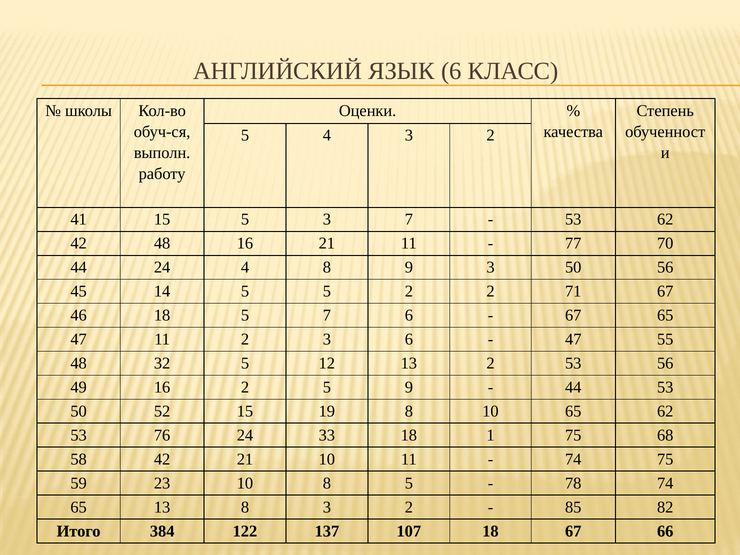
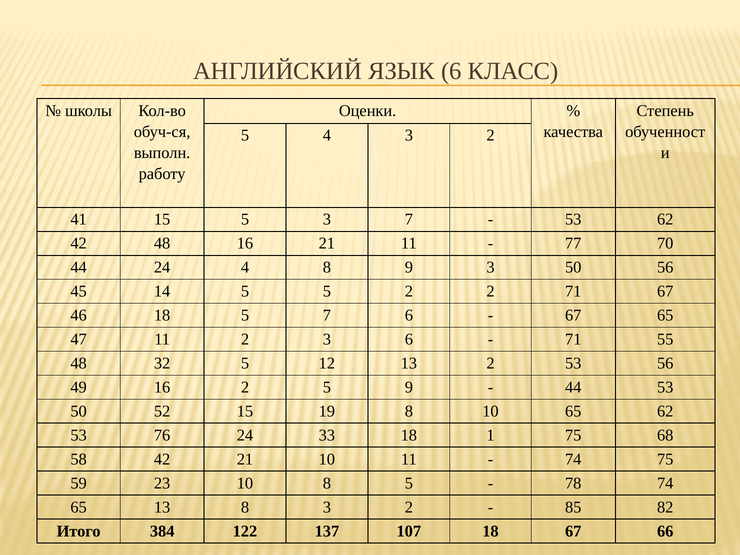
47: 47 -> 71 (573, 339)
